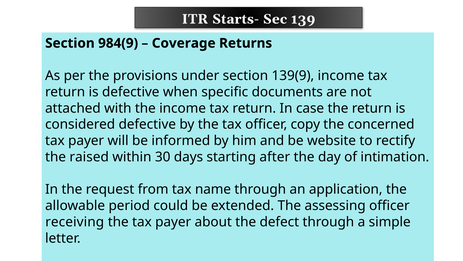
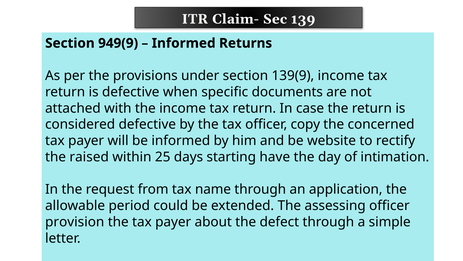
Starts-: Starts- -> Claim- (236, 19)
984(9: 984(9 -> 949(9 (118, 43)
Coverage: Coverage -> Informed (184, 43)
30: 30 -> 25 (163, 157)
after: after -> have (275, 157)
receiving: receiving -> provision (75, 221)
